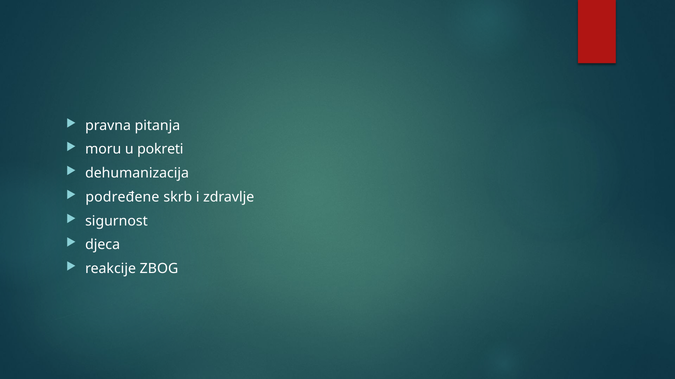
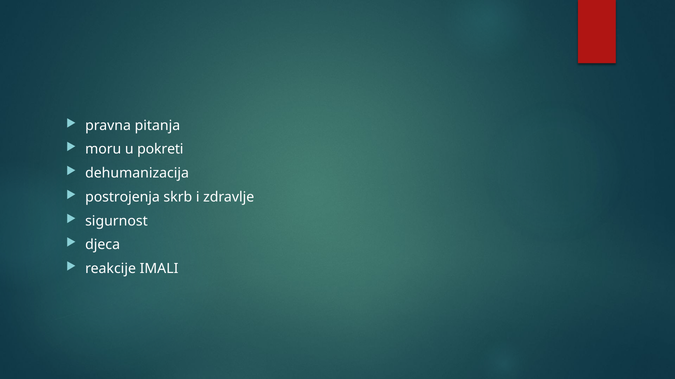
podređene: podređene -> postrojenja (122, 197)
ZBOG: ZBOG -> IMALI (159, 269)
